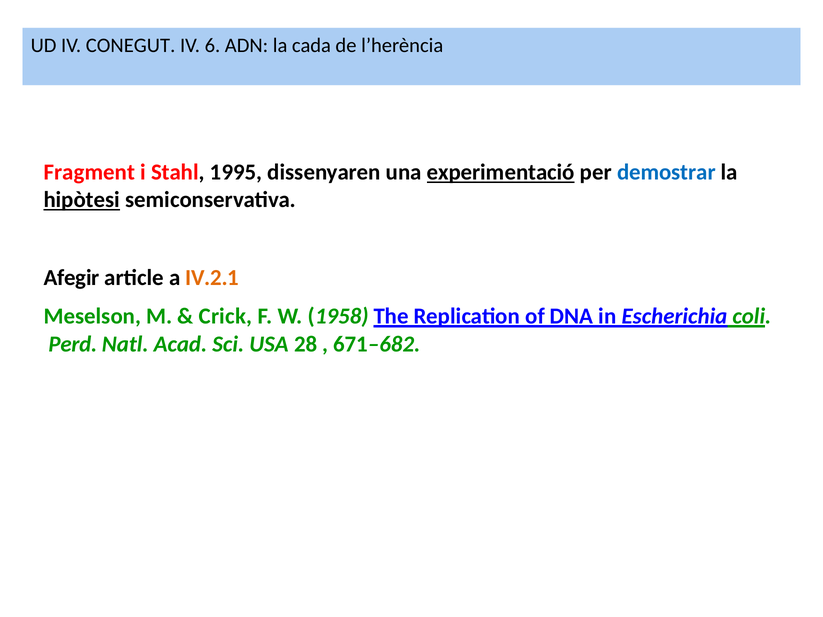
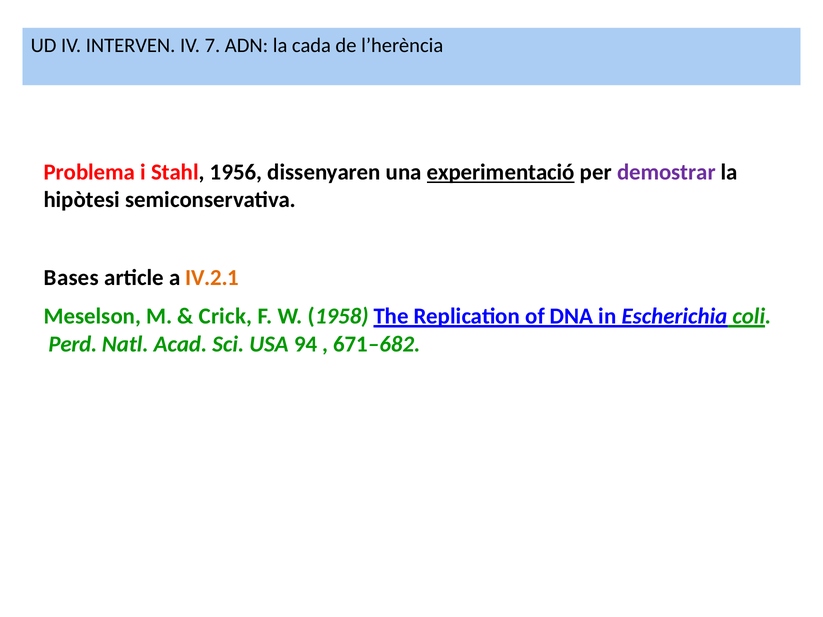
CONEGUT: CONEGUT -> INTERVEN (131, 46)
6: 6 -> 7 (213, 46)
Fragment: Fragment -> Problema (89, 172)
1995: 1995 -> 1956 (236, 172)
demostrar colour: blue -> purple (666, 172)
hipòtesi underline: present -> none (82, 200)
Afegir: Afegir -> Bases (71, 278)
28: 28 -> 94 (306, 344)
